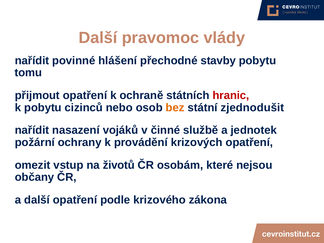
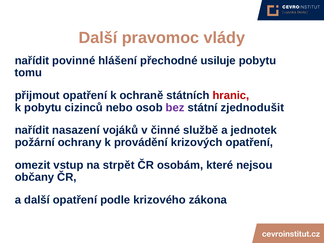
stavby: stavby -> usiluje (218, 61)
bez colour: orange -> purple (175, 108)
životů: životů -> strpět (119, 165)
